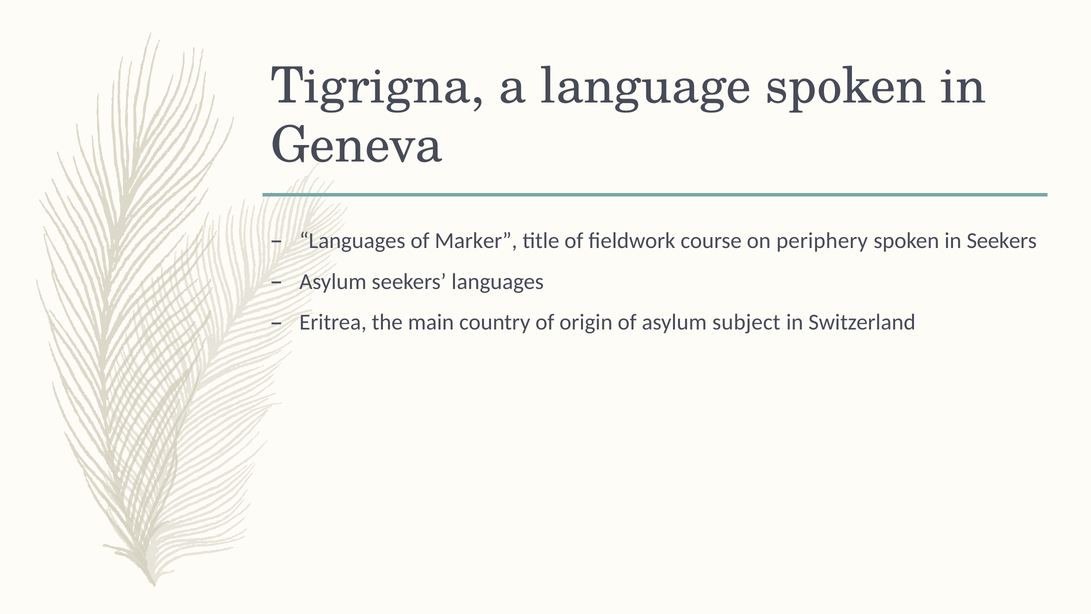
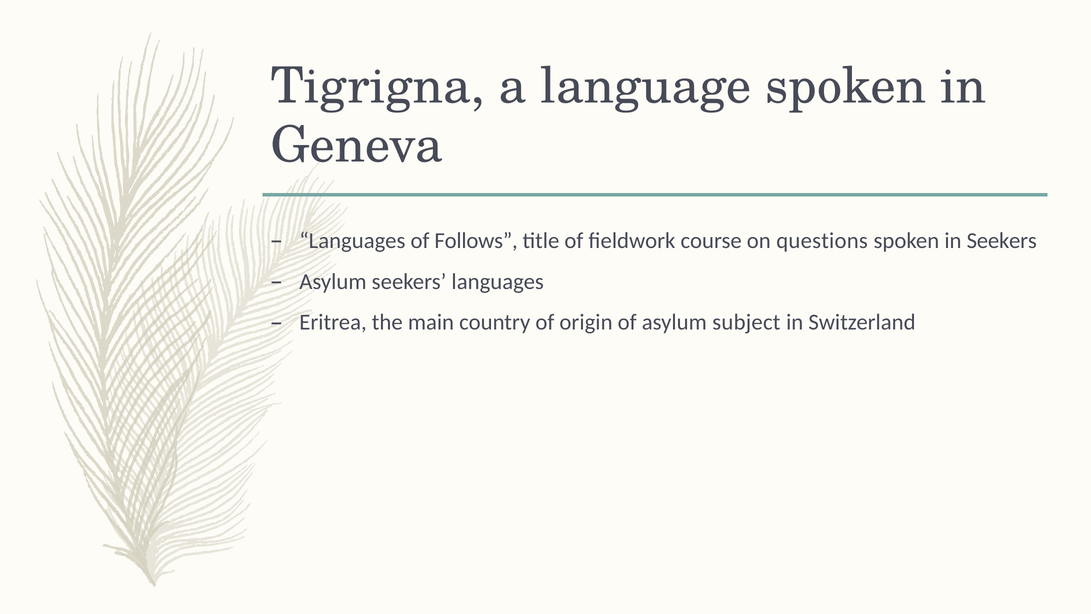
Marker: Marker -> Follows (476, 241)
periphery: periphery -> questions (822, 241)
